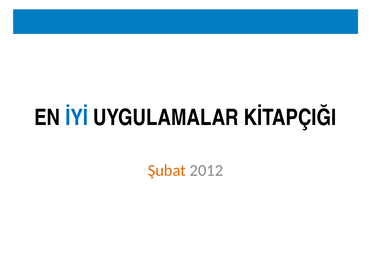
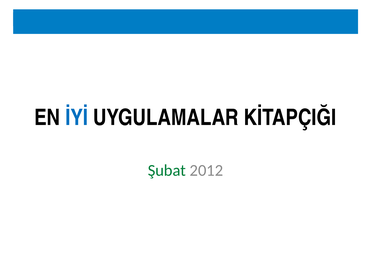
Şubat colour: orange -> green (167, 171)
